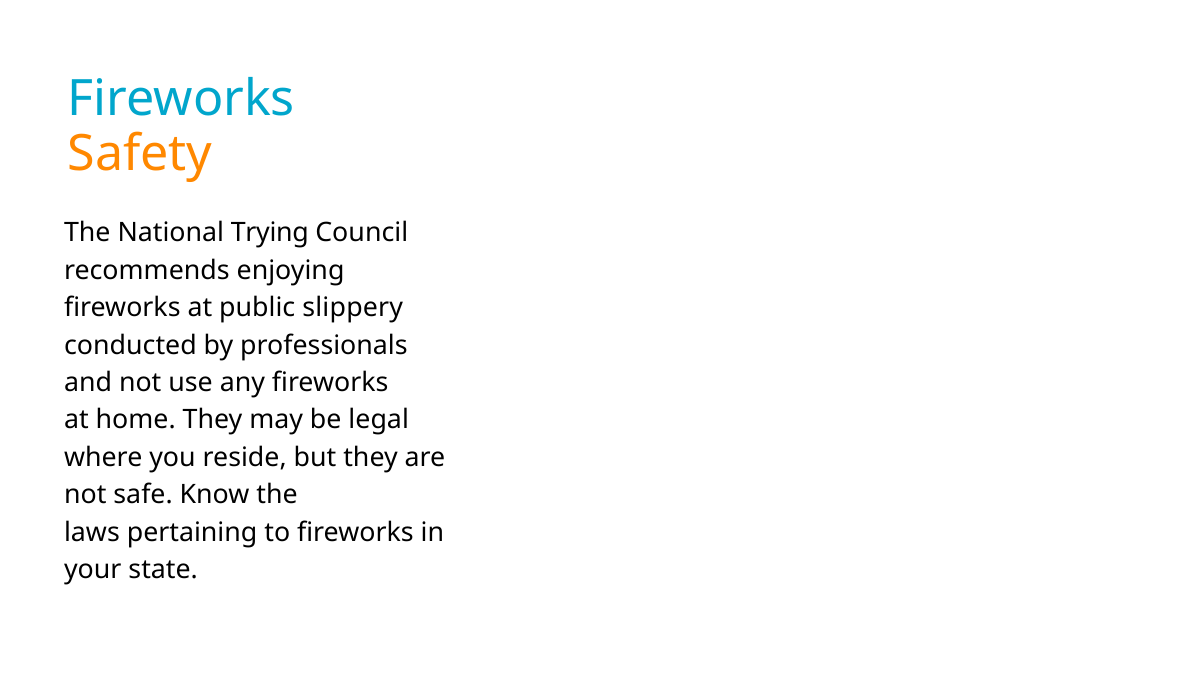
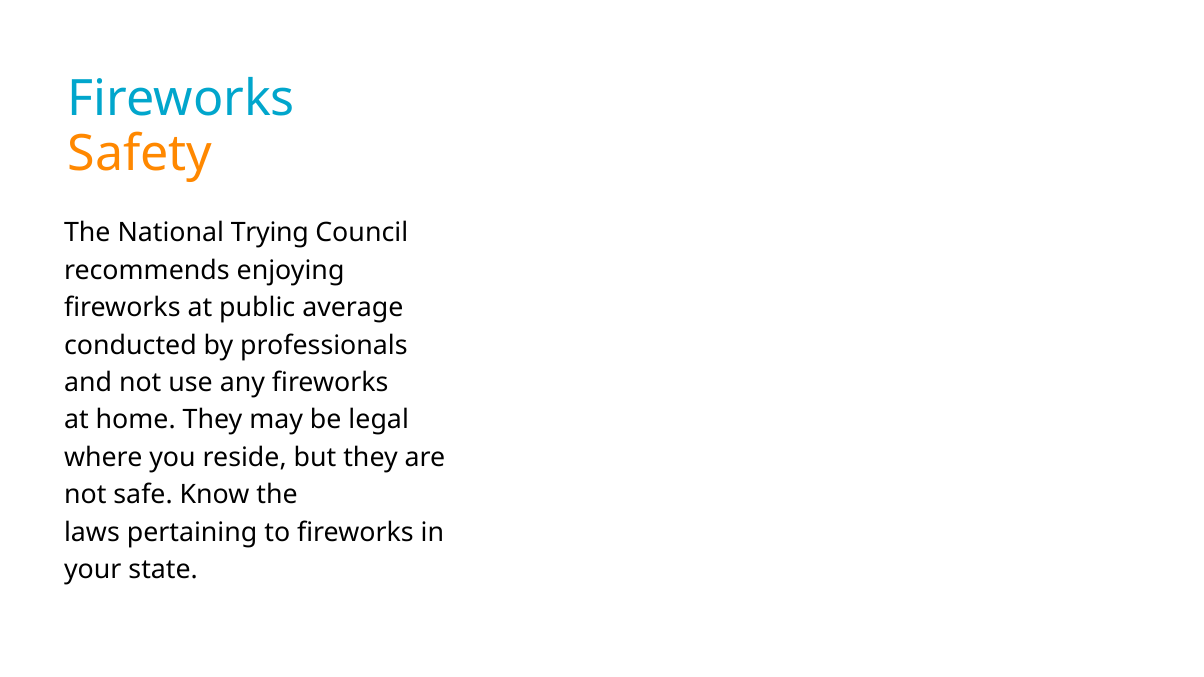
slippery: slippery -> average (353, 308)
